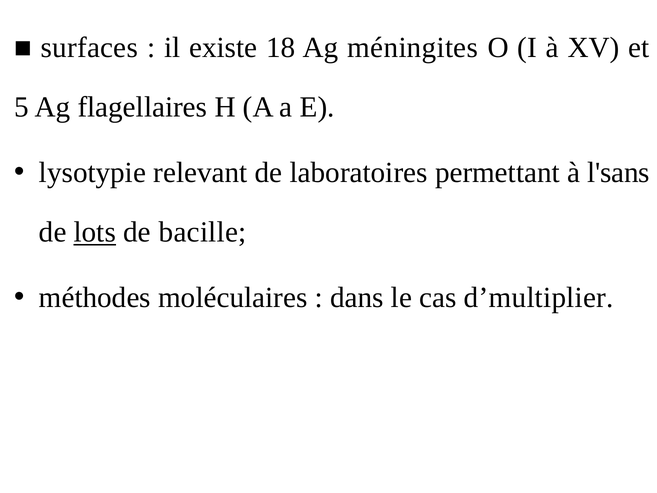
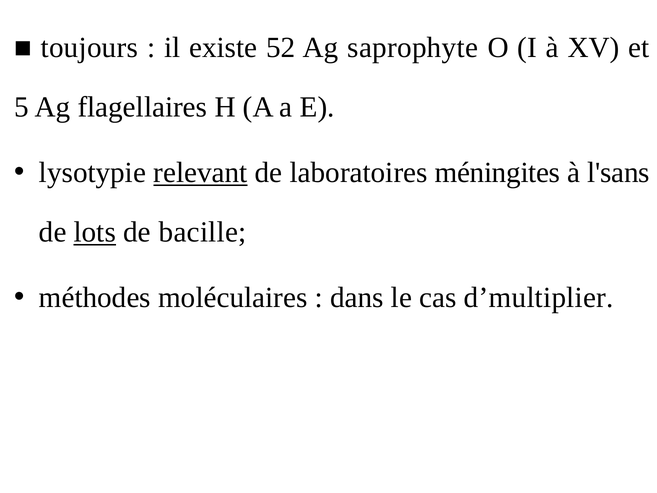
surfaces: surfaces -> toujours (89, 47)
18: 18 -> 52 (281, 47)
méningites: méningites -> saprophyte (413, 47)
relevant underline: none -> present (200, 173)
permettant: permettant -> méningites (498, 173)
